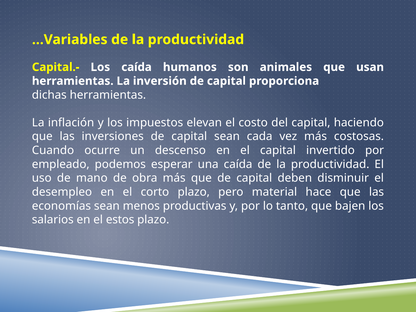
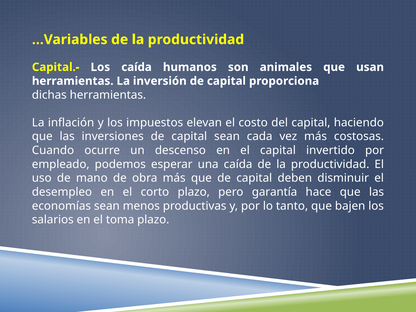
material: material -> garantía (275, 192)
estos: estos -> toma (120, 220)
